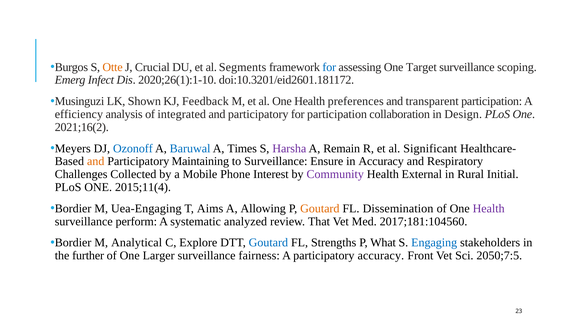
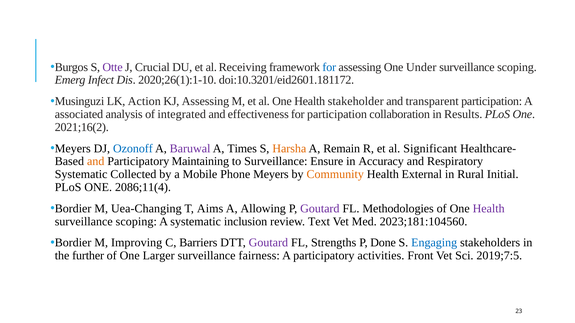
Otte colour: orange -> purple (113, 67)
Segments: Segments -> Receiving (243, 67)
Target: Target -> Under (421, 67)
Shown: Shown -> Action (144, 101)
KJ Feedback: Feedback -> Assessing (205, 101)
preferences: preferences -> stakeholder (356, 101)
efficiency: efficiency -> associated (79, 114)
participatory: participatory -> effectiveness (258, 114)
Design: Design -> Results (463, 114)
Baruwal colour: blue -> purple (190, 149)
Harsha colour: purple -> orange (289, 149)
Challenges: Challenges -> Systematic (81, 175)
Phone Interest: Interest -> Meyers (271, 175)
Community colour: purple -> orange (335, 175)
2015;11(4: 2015;11(4 -> 2086;11(4 (143, 187)
Uea-Engaging: Uea-Engaging -> Uea-Changing (146, 209)
Goutard colour: orange -> purple (320, 209)
Dissemination: Dissemination -> Methodologies (398, 209)
perform: perform -> scoping (136, 222)
analyzed: analyzed -> inclusion (246, 222)
That: That -> Text (319, 222)
2017;181:104560: 2017;181:104560 -> 2023;181:104560 (424, 222)
Analytical: Analytical -> Improving (137, 243)
Explore: Explore -> Barriers (198, 243)
Goutard colour: blue -> purple (268, 243)
What: What -> Done (383, 243)
participatory accuracy: accuracy -> activities (381, 256)
2050;7:5: 2050;7:5 -> 2019;7:5 (499, 256)
